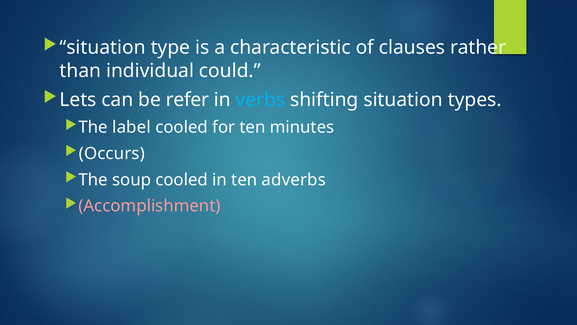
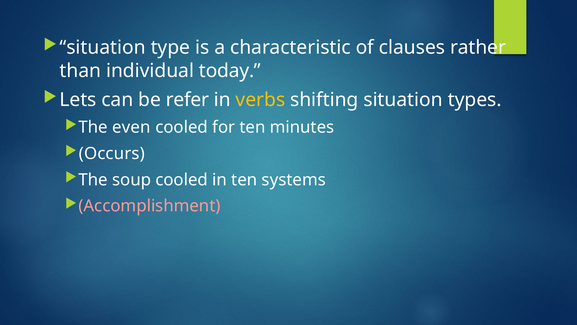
could: could -> today (230, 71)
verbs colour: light blue -> yellow (260, 100)
label: label -> even (132, 127)
adverbs: adverbs -> systems (294, 180)
